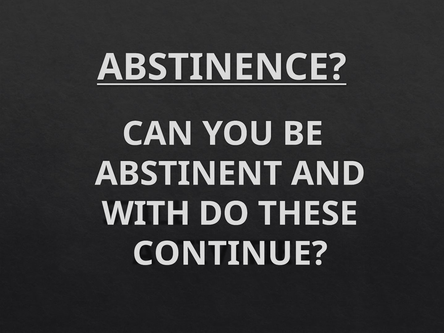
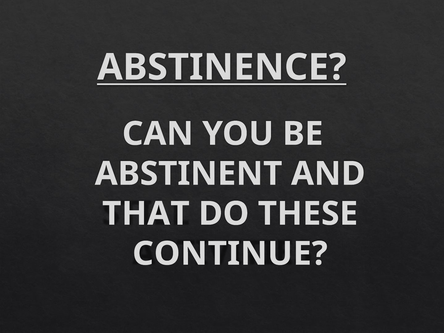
WITH: WITH -> THAT (146, 214)
